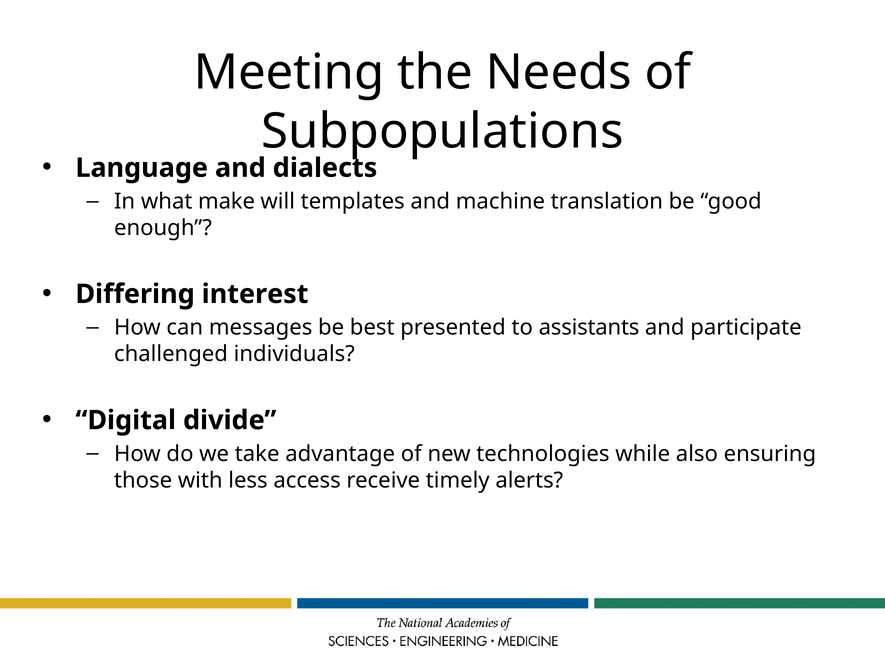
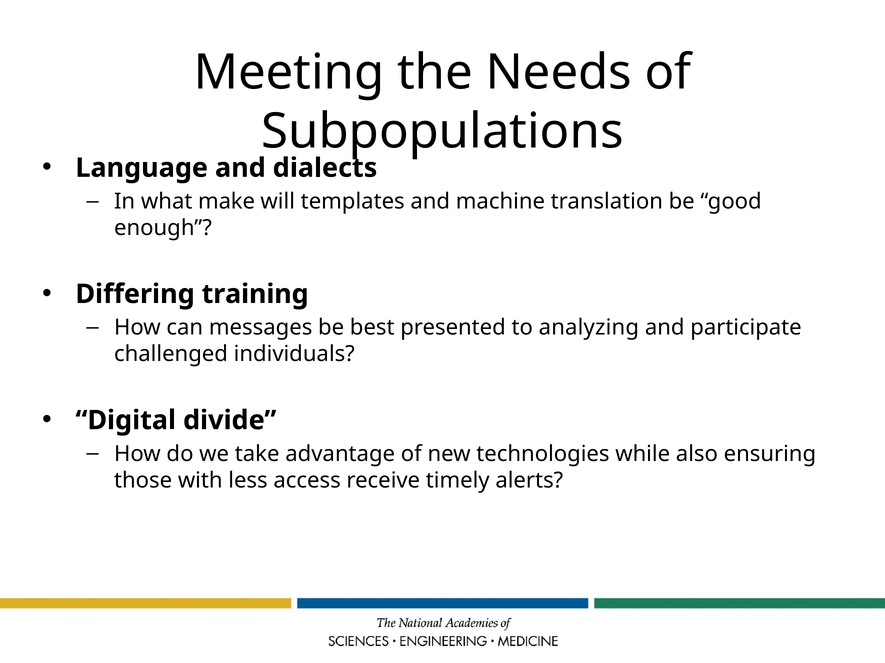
interest: interest -> training (255, 294)
assistants: assistants -> analyzing (589, 328)
